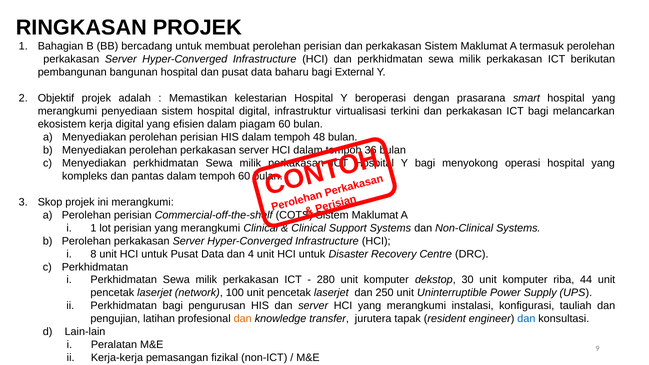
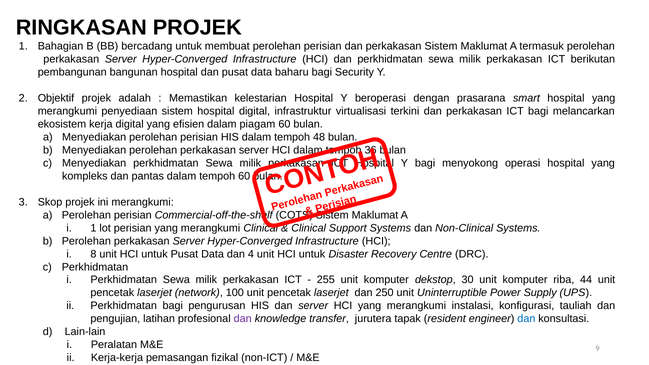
External: External -> Security (354, 72)
280: 280 -> 255 (326, 280)
dan colour: orange -> purple (243, 319)
